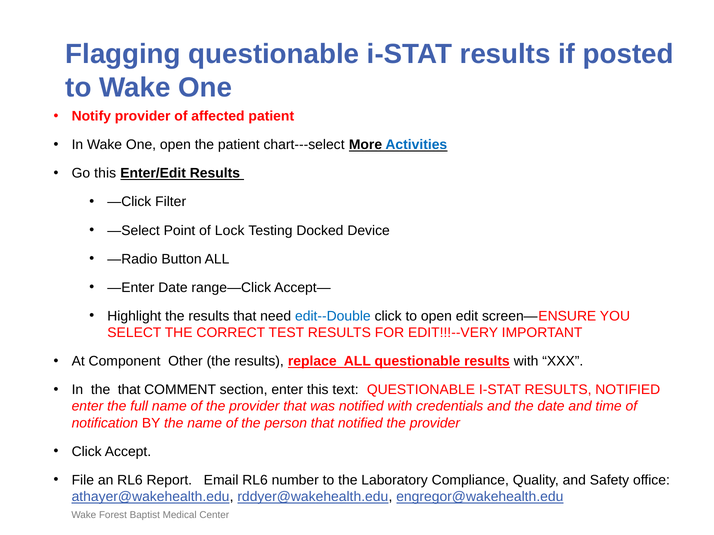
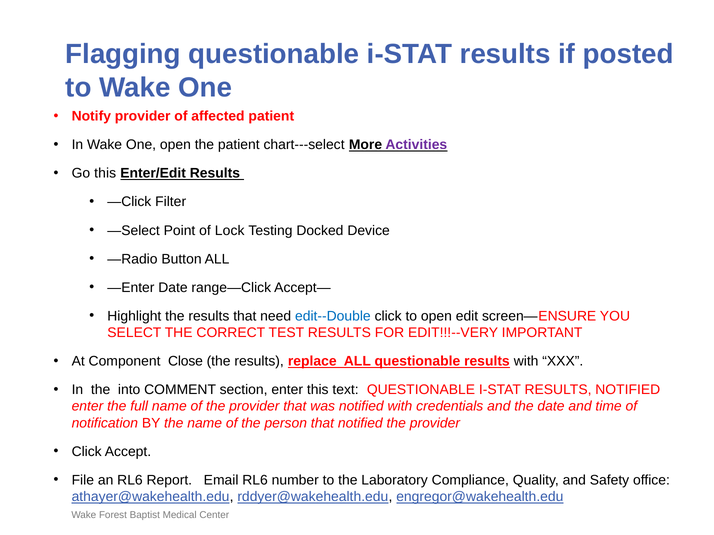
Activities colour: blue -> purple (416, 145)
Other: Other -> Close (185, 362)
the that: that -> into (129, 390)
